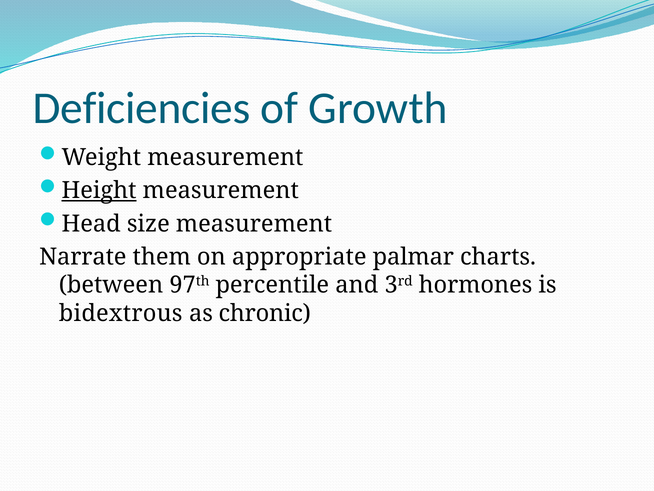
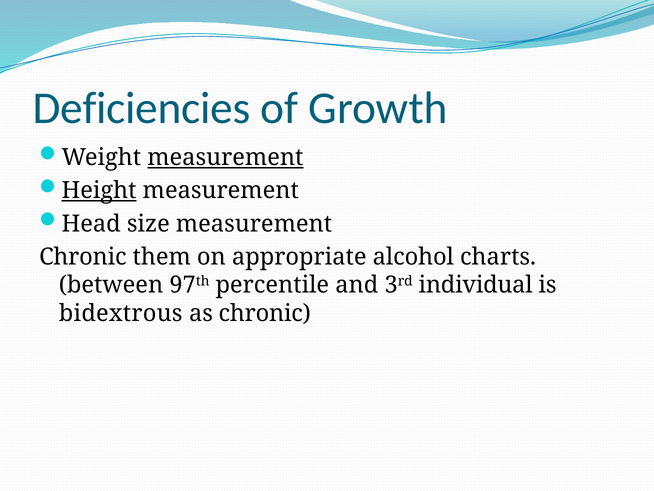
measurement underline: none -> present (225, 157)
Narrate: Narrate -> Chronic (83, 257)
palmar: palmar -> alcohol (413, 257)
hormones: hormones -> individual (476, 285)
